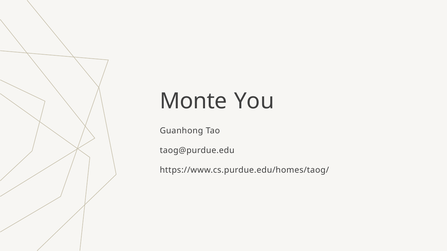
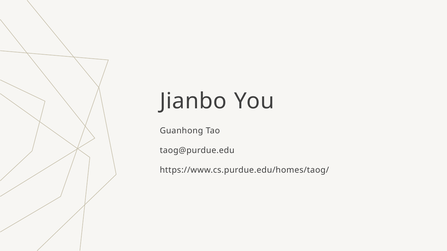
Monte: Monte -> Jianbo (193, 101)
